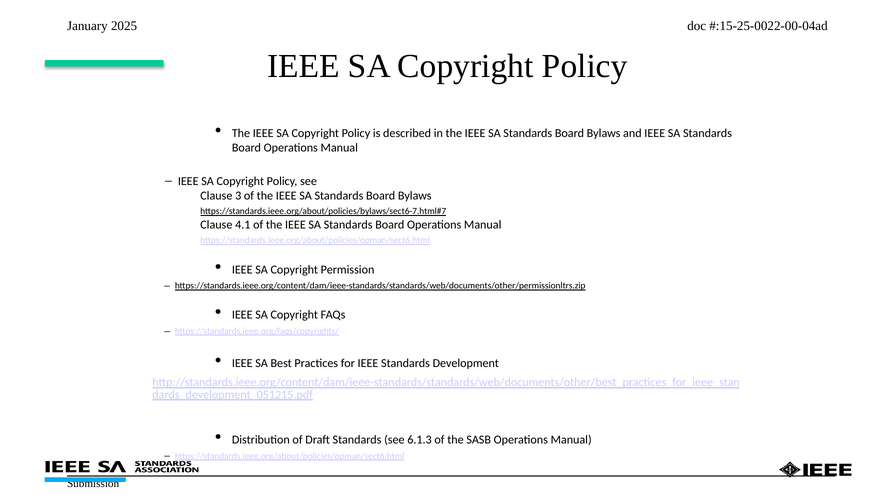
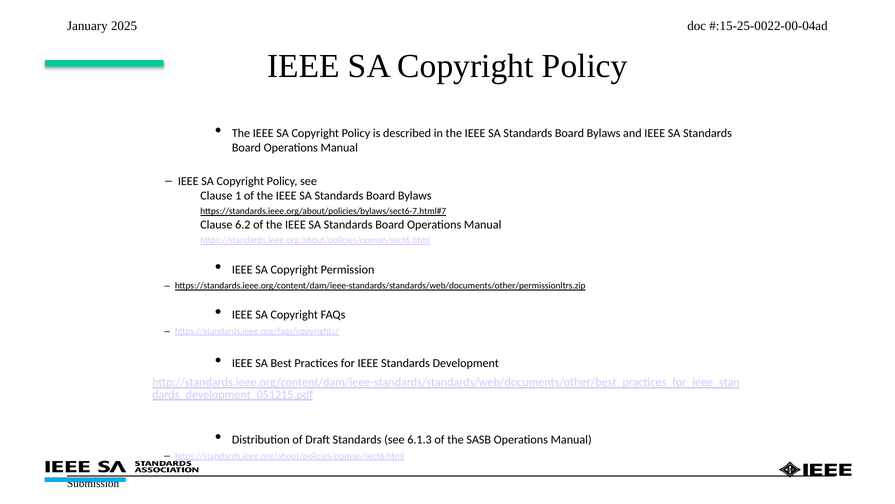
3: 3 -> 1 (238, 195)
4.1: 4.1 -> 6.2 (243, 225)
